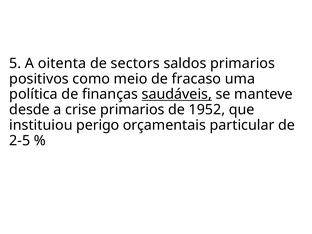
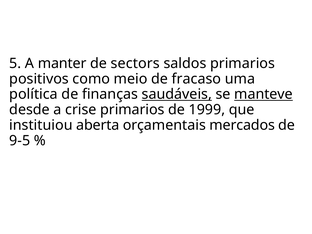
oitenta: oitenta -> manter (62, 63)
manteve underline: none -> present (263, 94)
1952: 1952 -> 1999 (207, 110)
perigo: perigo -> aberta (98, 125)
particular: particular -> mercados (242, 125)
2-5: 2-5 -> 9-5 (20, 141)
